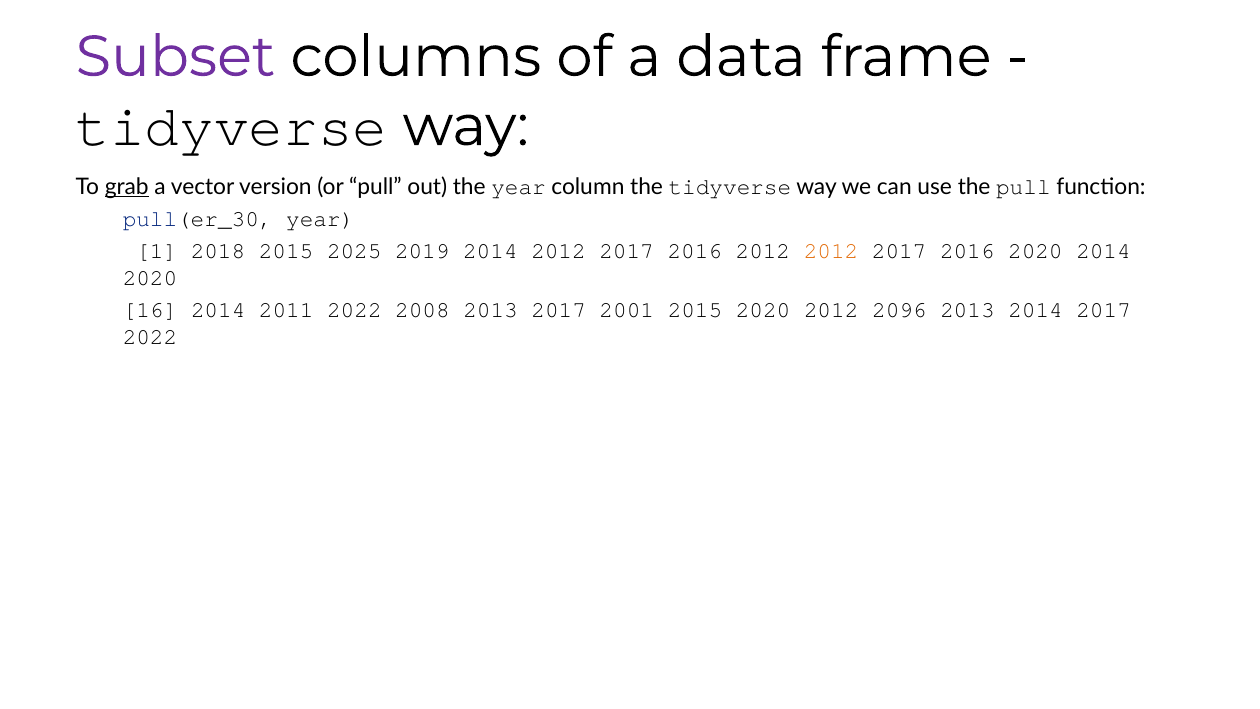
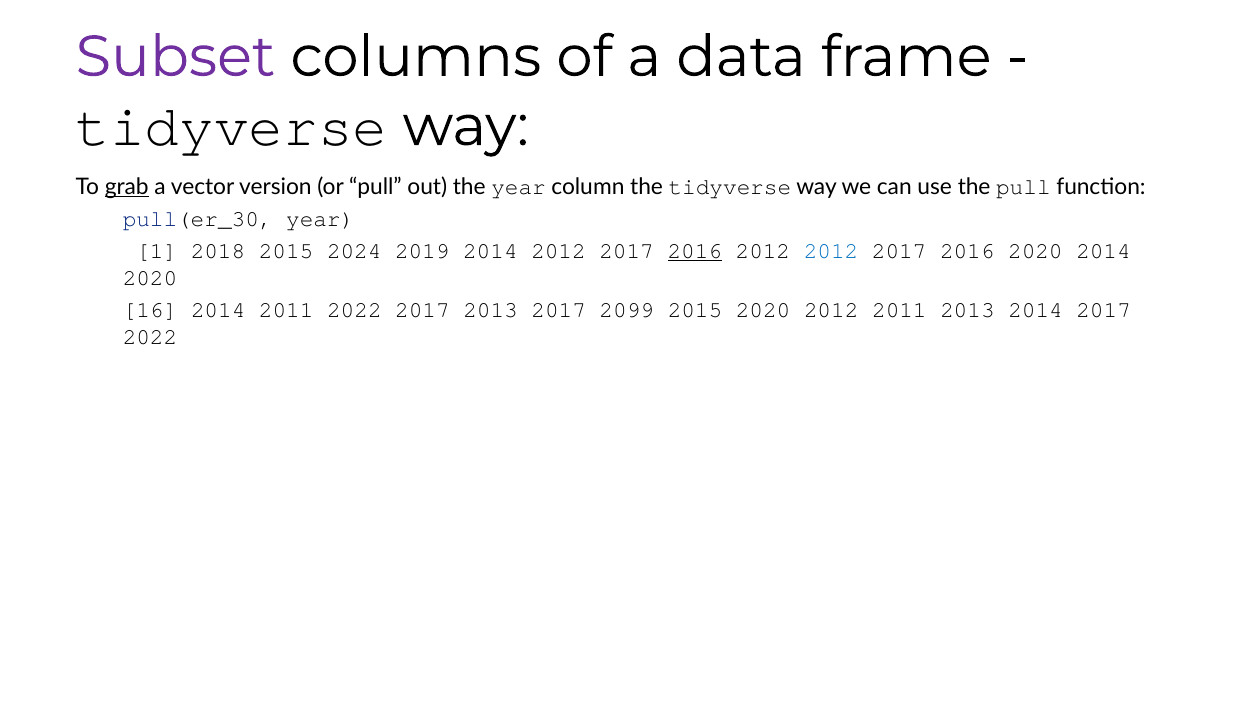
2025: 2025 -> 2024 (354, 251)
2016 underline: none -> present (695, 251)
2012 colour: orange -> blue (831, 251)
2022 2008: 2008 -> 2017 (422, 310)
2001: 2001 -> 2099 (627, 310)
2012 2096: 2096 -> 2011 (899, 310)
